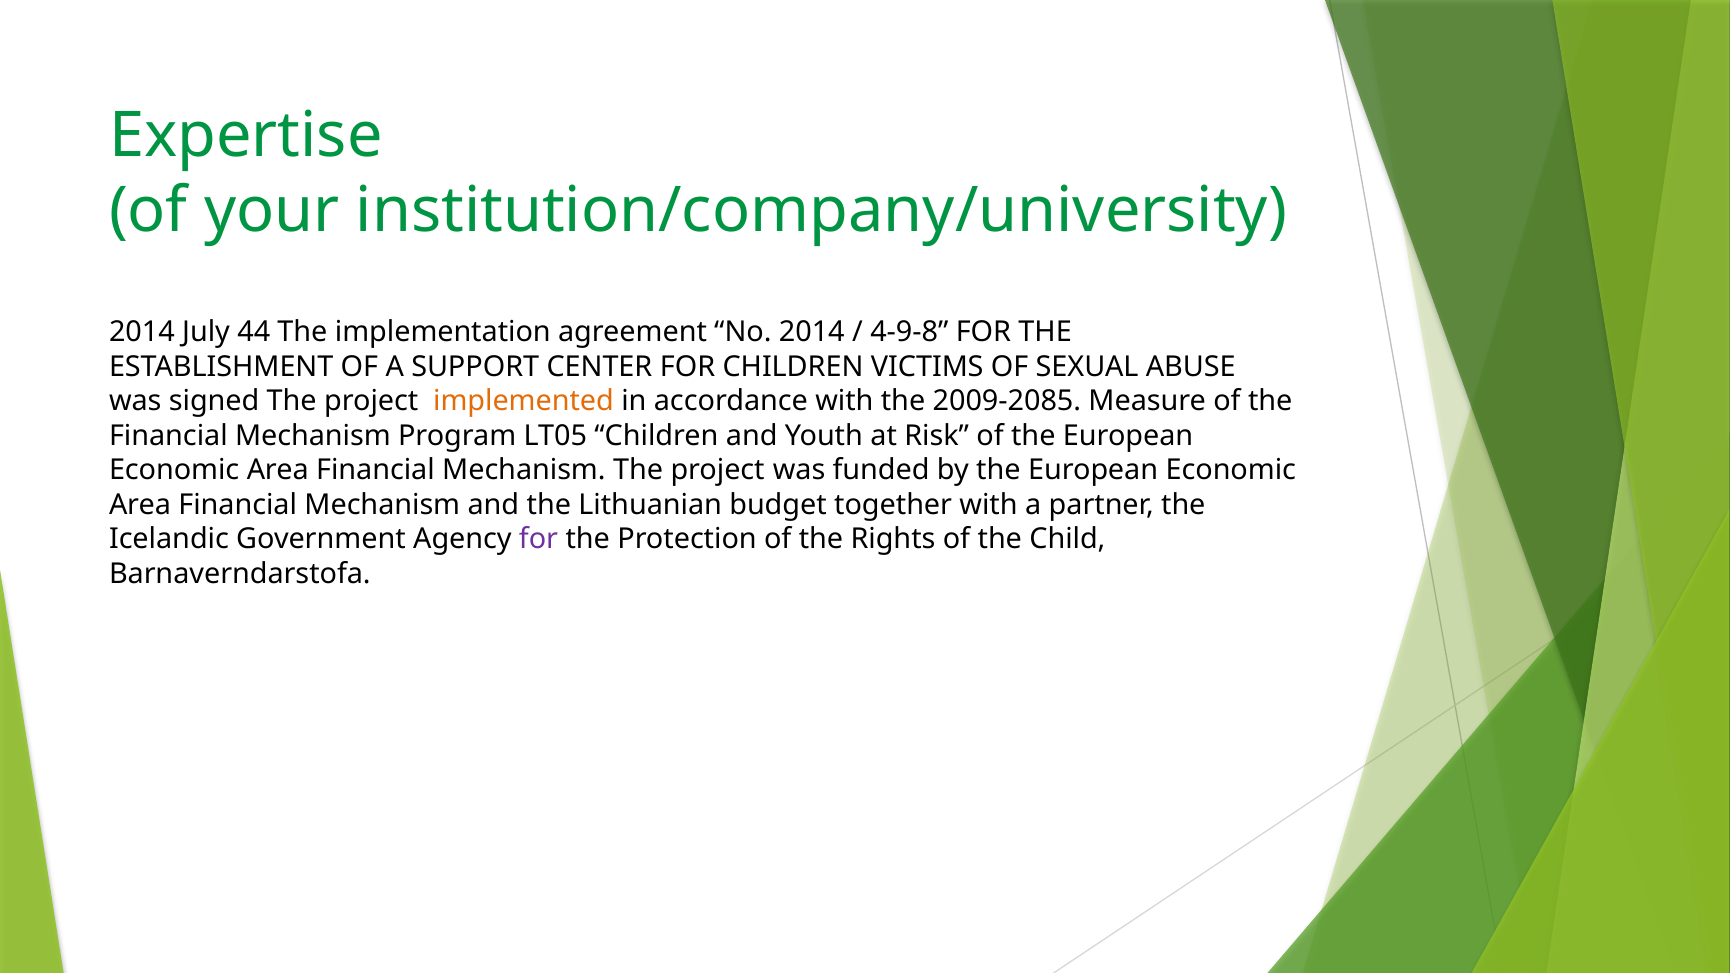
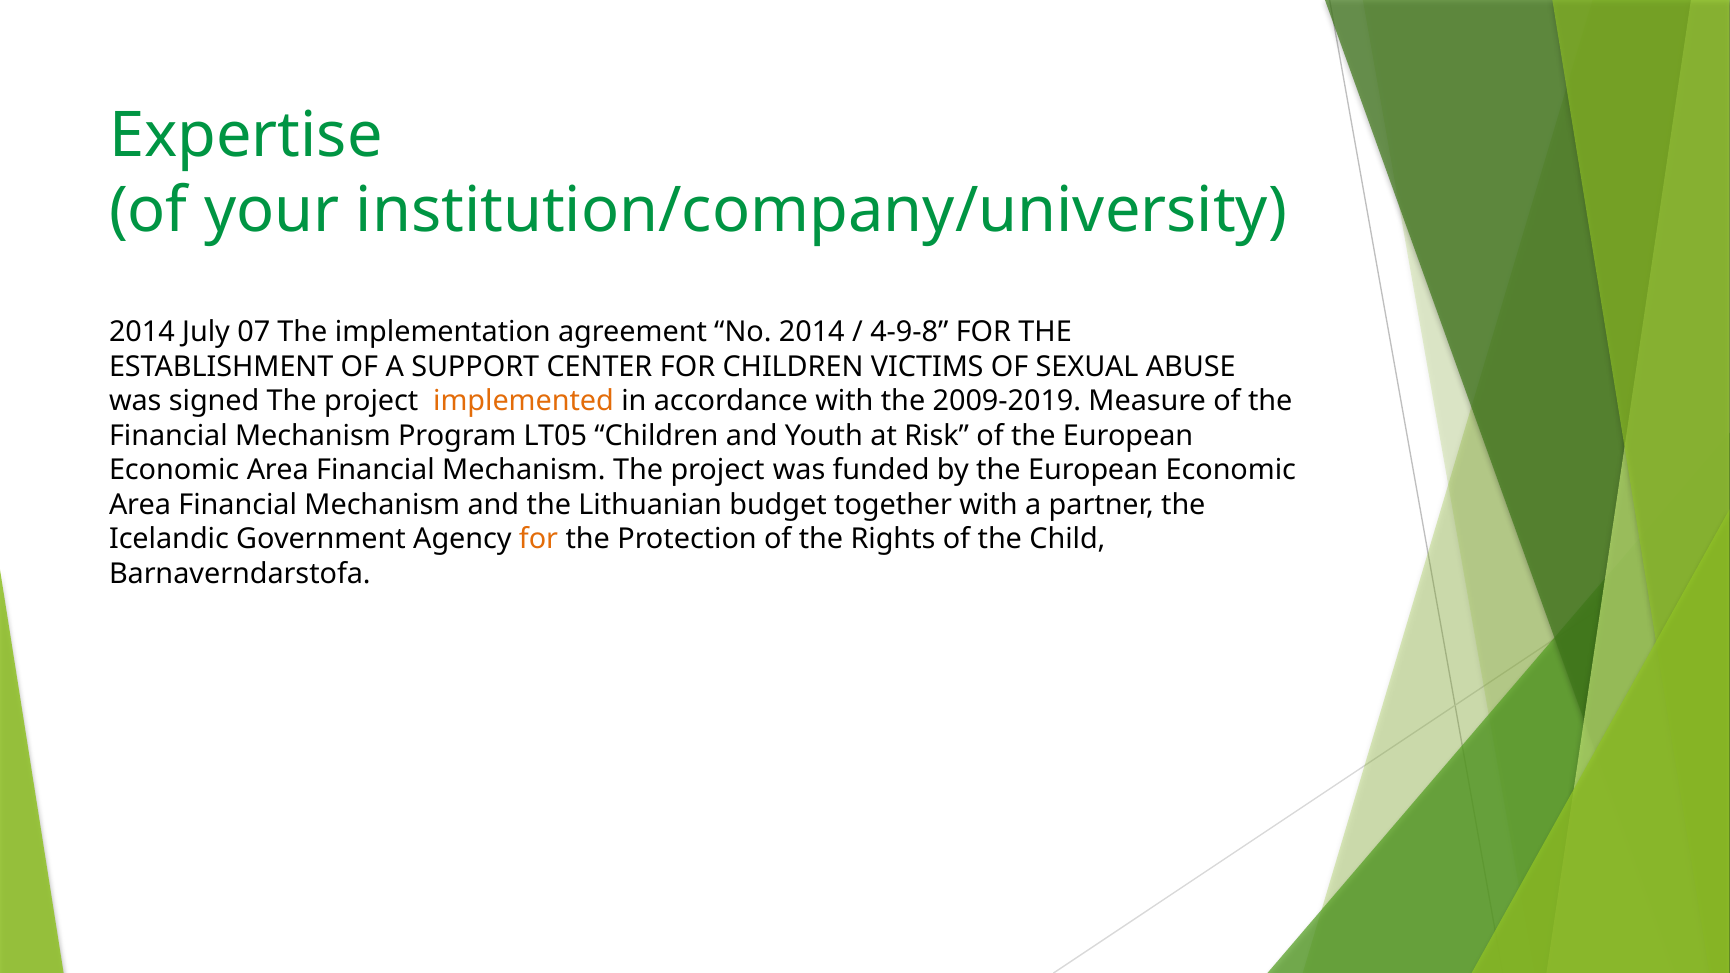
44: 44 -> 07 (254, 332)
2009-2085: 2009-2085 -> 2009-2019 (1007, 401)
for colour: purple -> orange (539, 540)
